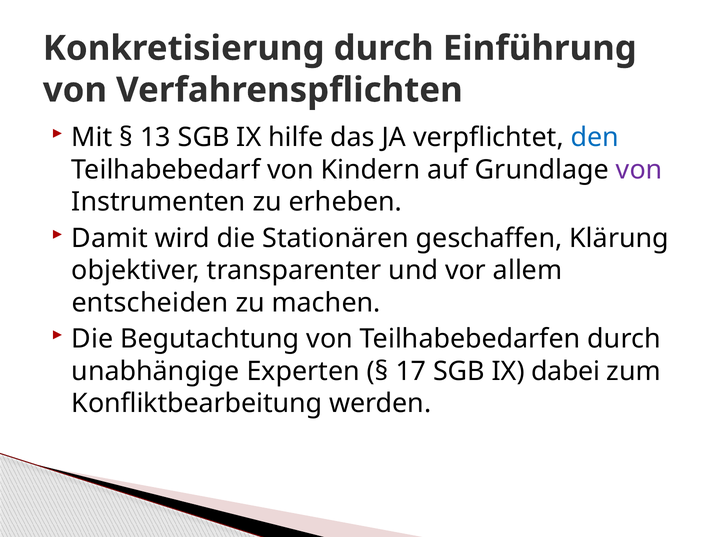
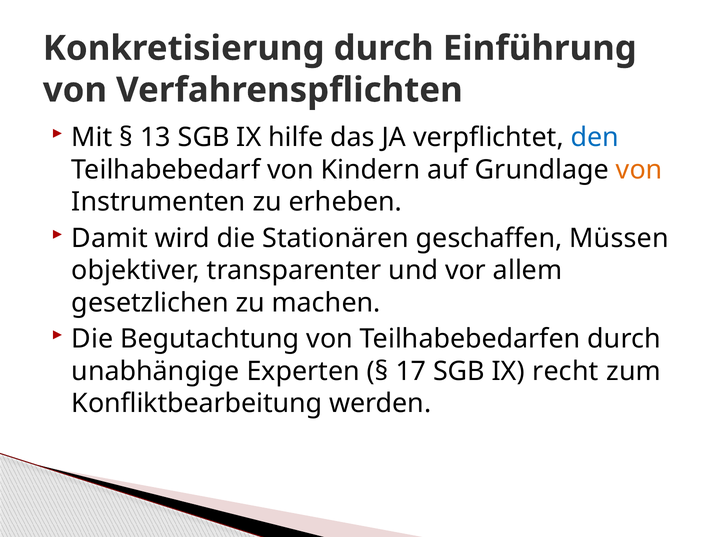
von colour: purple -> orange (639, 170)
Klärung: Klärung -> Müssen (619, 238)
entscheiden: entscheiden -> gesetzlichen (150, 303)
dabei: dabei -> recht (565, 371)
